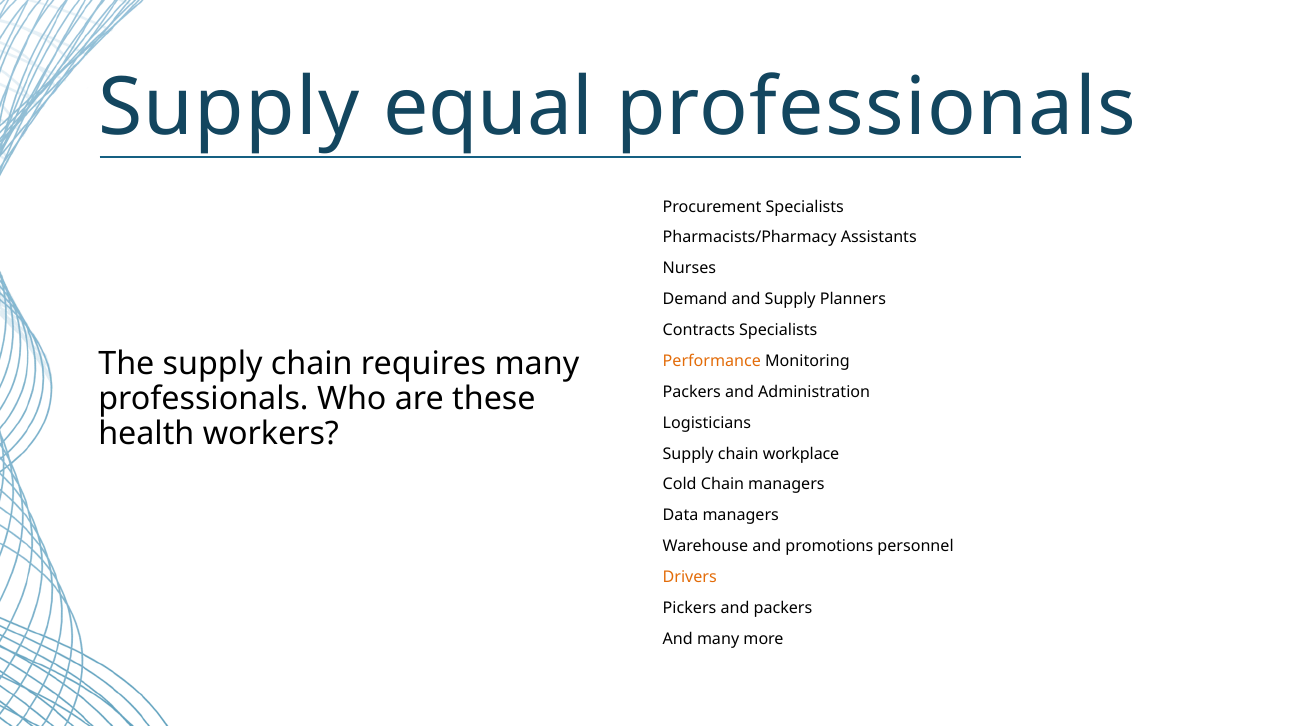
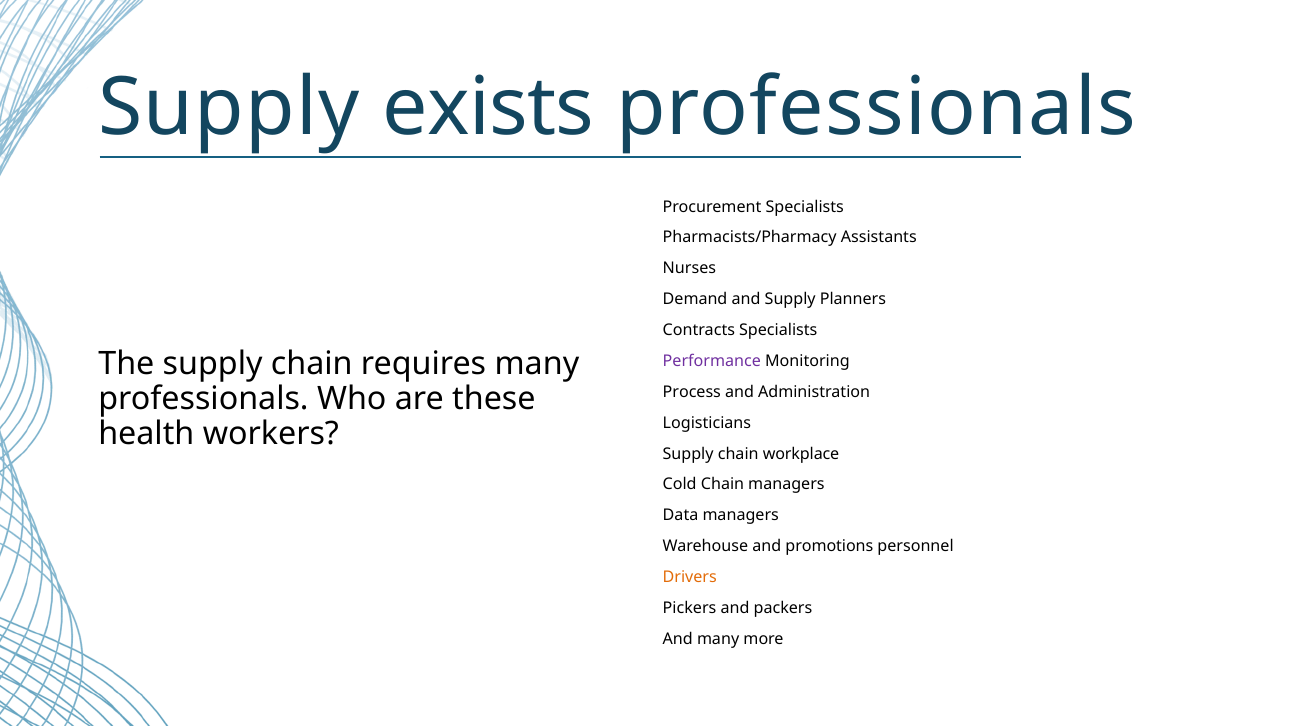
equal: equal -> exists (488, 108)
Performance colour: orange -> purple (712, 361)
Packers: Packers -> Process (692, 392)
